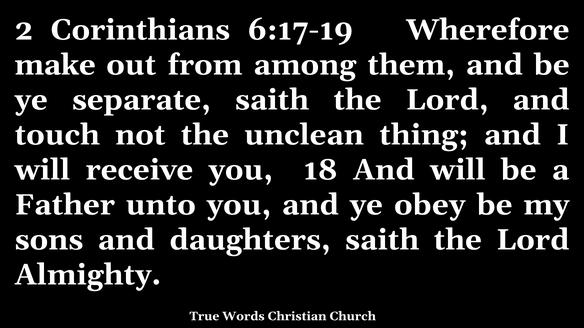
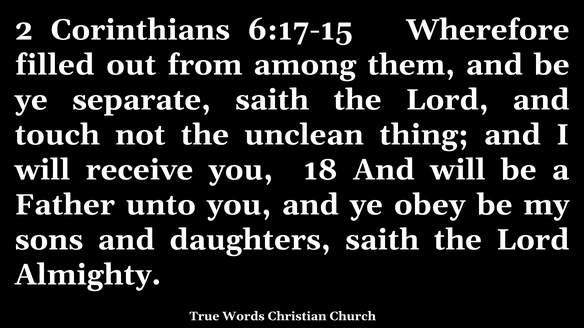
6:17-19: 6:17-19 -> 6:17-15 (300, 30)
make: make -> filled (55, 65)
